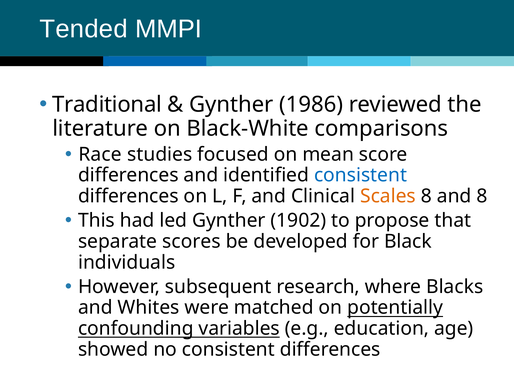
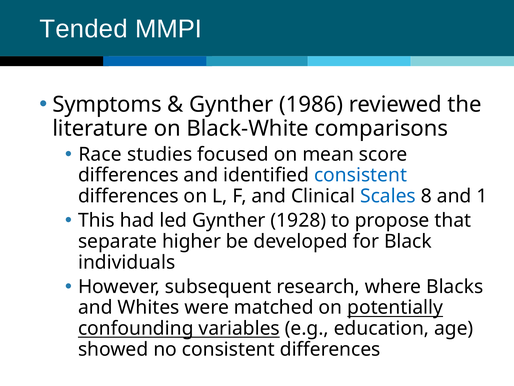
Traditional: Traditional -> Symptoms (107, 104)
Scales colour: orange -> blue (388, 196)
and 8: 8 -> 1 (482, 196)
1902: 1902 -> 1928 (298, 220)
scores: scores -> higher (191, 241)
